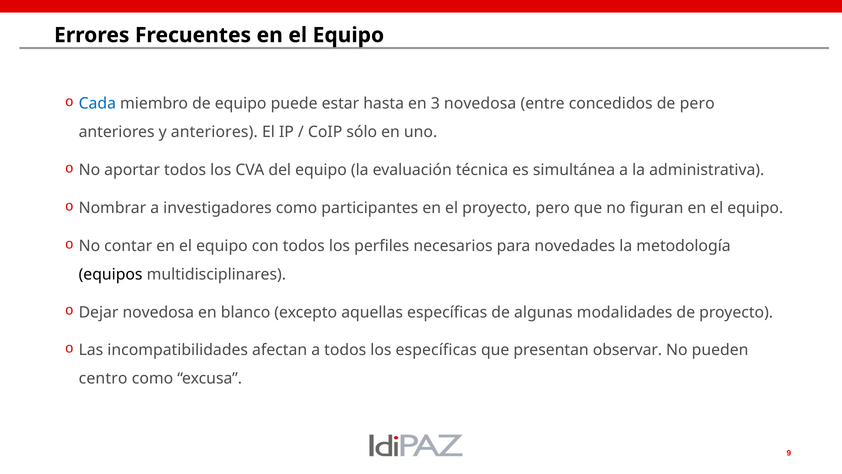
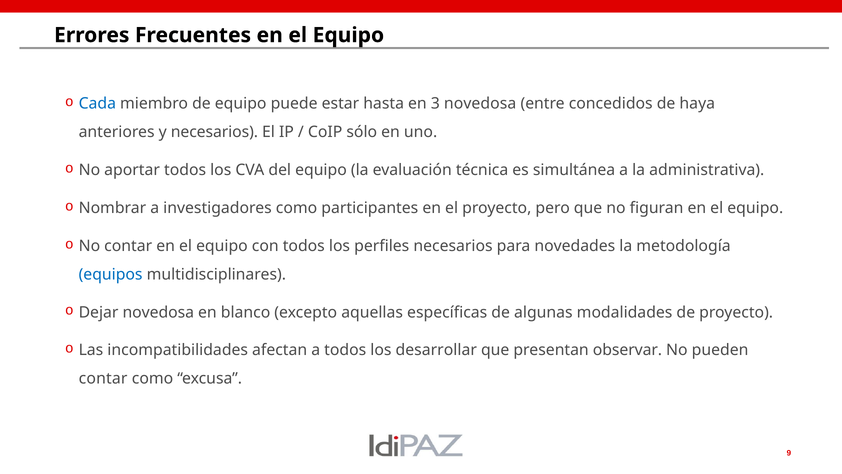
de pero: pero -> haya (697, 104)
y anteriores: anteriores -> necesarios (214, 132)
equipos colour: black -> blue (111, 274)
los específicas: específicas -> desarrollar (436, 350)
centro: centro -> contar (103, 378)
